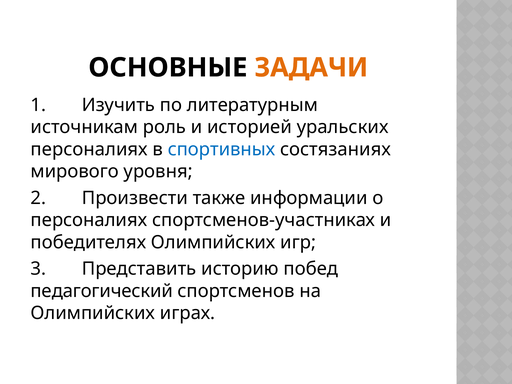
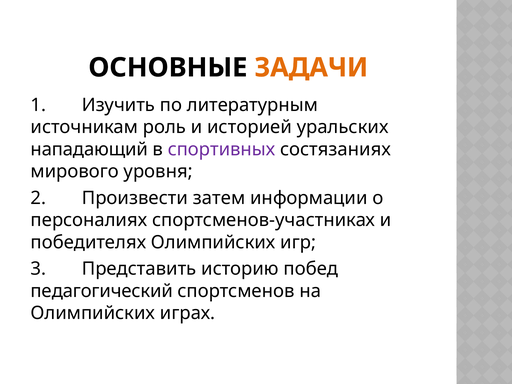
персоналиях: персоналиях -> нападающий (89, 149)
спортивных colour: blue -> purple (222, 149)
также: также -> затем (219, 198)
